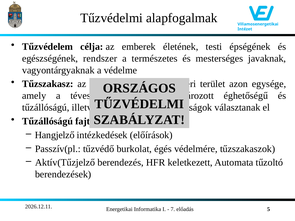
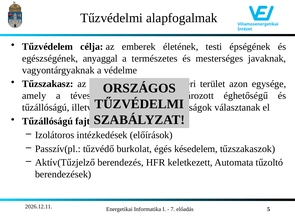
rendszer: rendszer -> anyaggal (100, 58)
Hangjelző: Hangjelző -> Izolátoros (55, 135)
védelmére: védelmére -> késedelem (196, 149)
